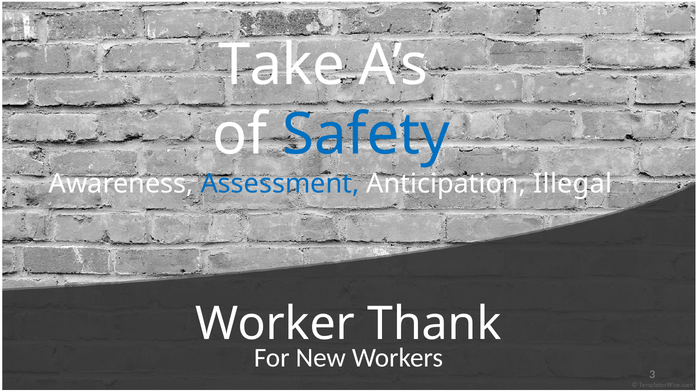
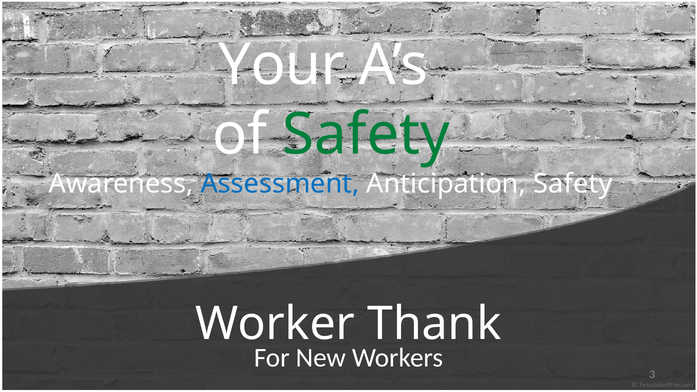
Take: Take -> Your (282, 65)
Safety colour: blue -> green (366, 135)
Anticipation Illegal: Illegal -> Safety (573, 184)
